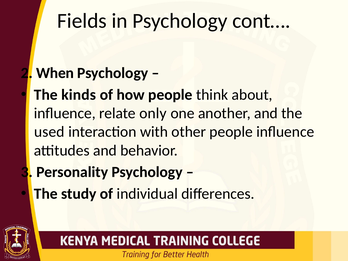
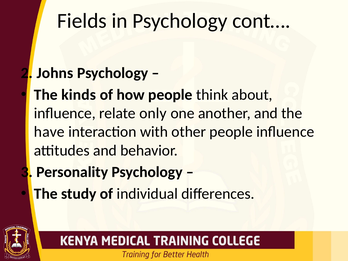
When: When -> Johns (55, 73)
used: used -> have (49, 132)
